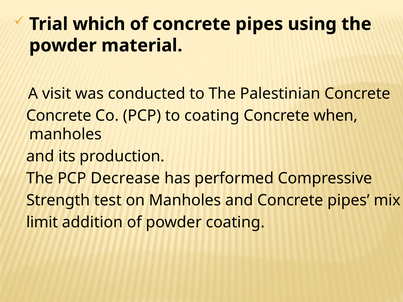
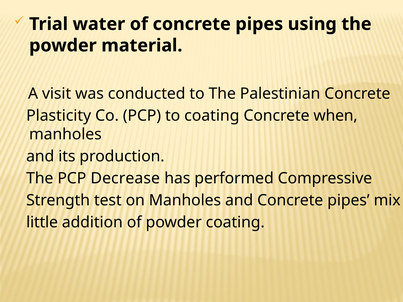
which: which -> water (99, 24)
Concrete: Concrete -> Plasticity (59, 116)
limit: limit -> little (42, 222)
